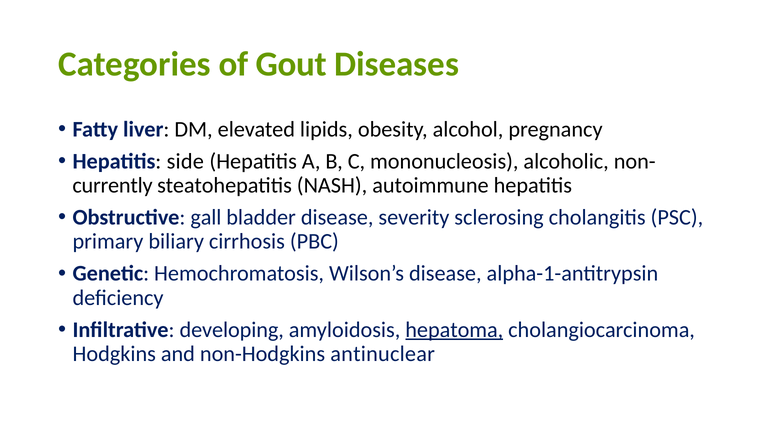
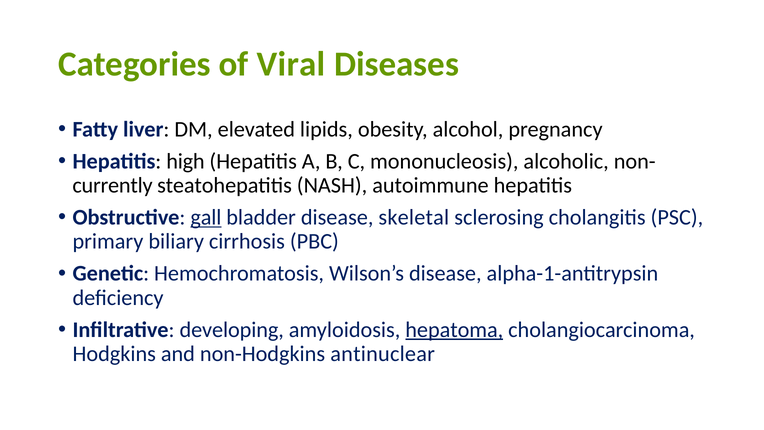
Gout: Gout -> Viral (291, 64)
side: side -> high (186, 161)
gall underline: none -> present (206, 217)
severity: severity -> skeletal (414, 217)
